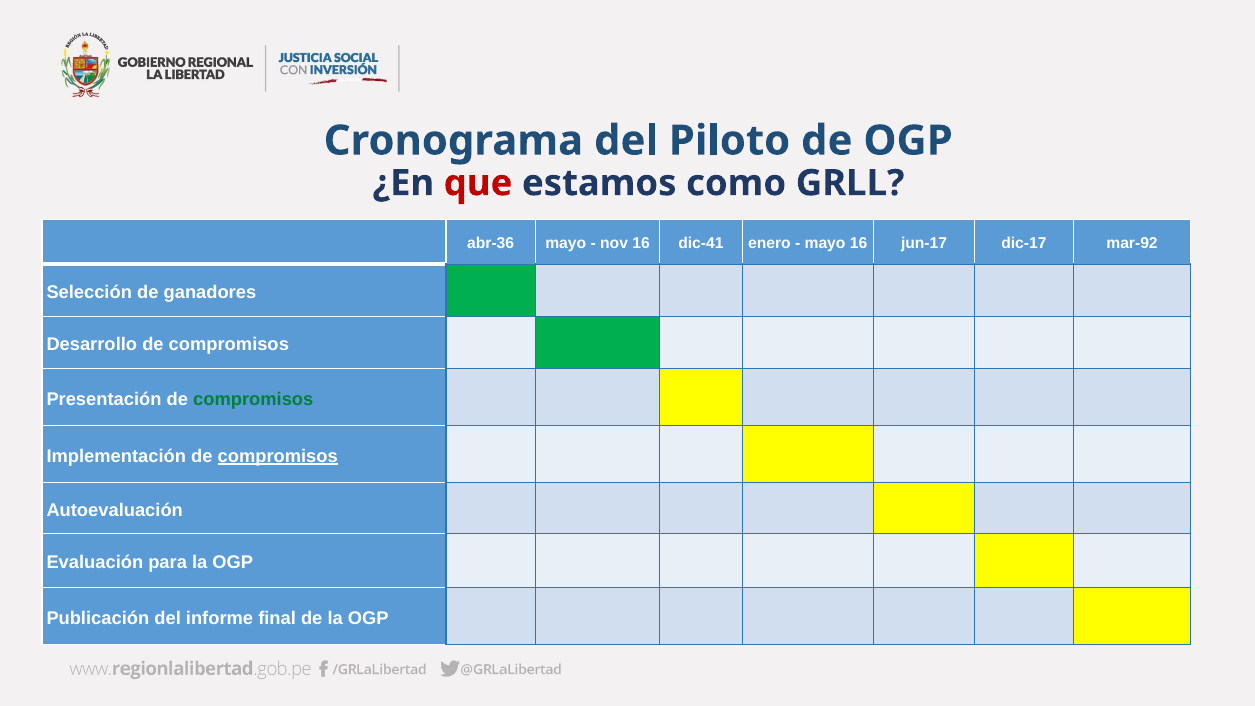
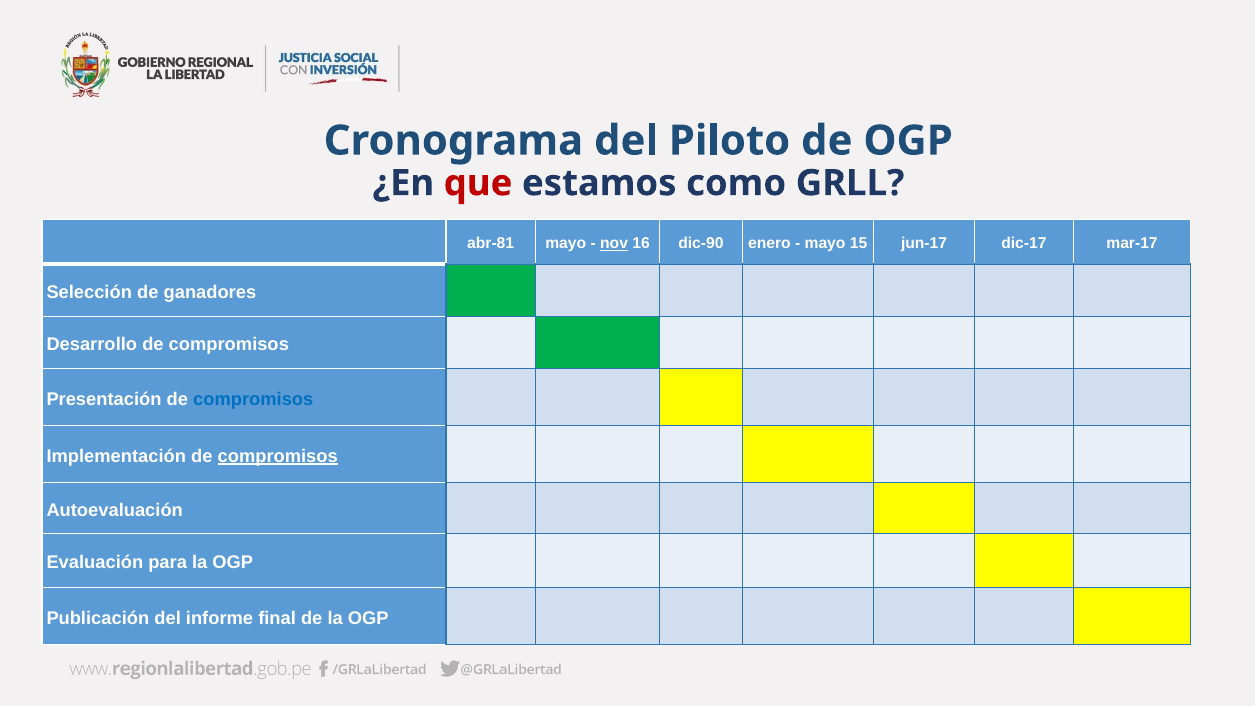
abr-36: abr-36 -> abr-81 (491, 243)
nov underline: none -> present (614, 243)
dic-41: dic-41 -> dic-90 (701, 243)
mayo 16: 16 -> 15 (859, 243)
mar-92: mar-92 -> mar-17 (1132, 243)
compromisos colour: green -> blue (253, 399)
